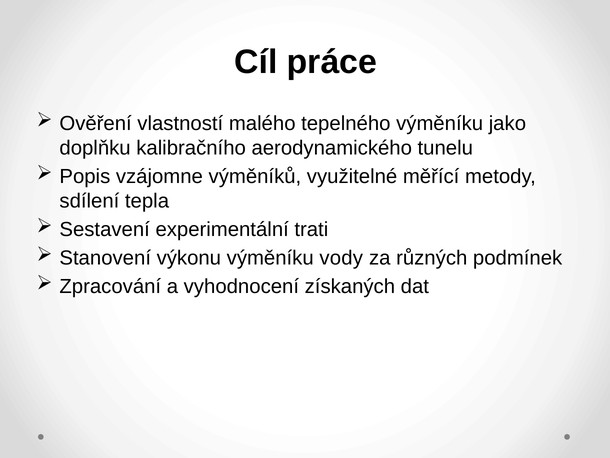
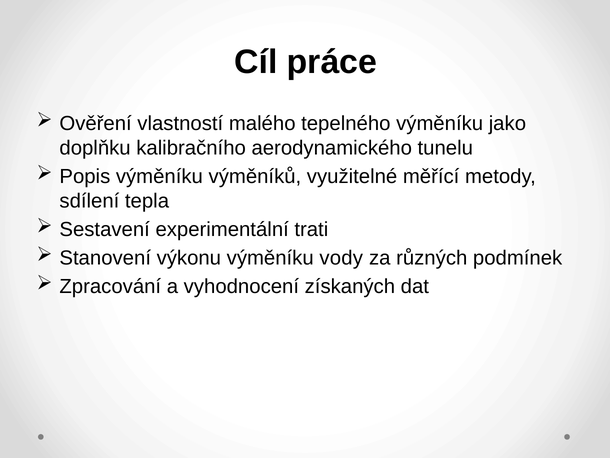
Popis vzájomne: vzájomne -> výměníku (159, 176)
